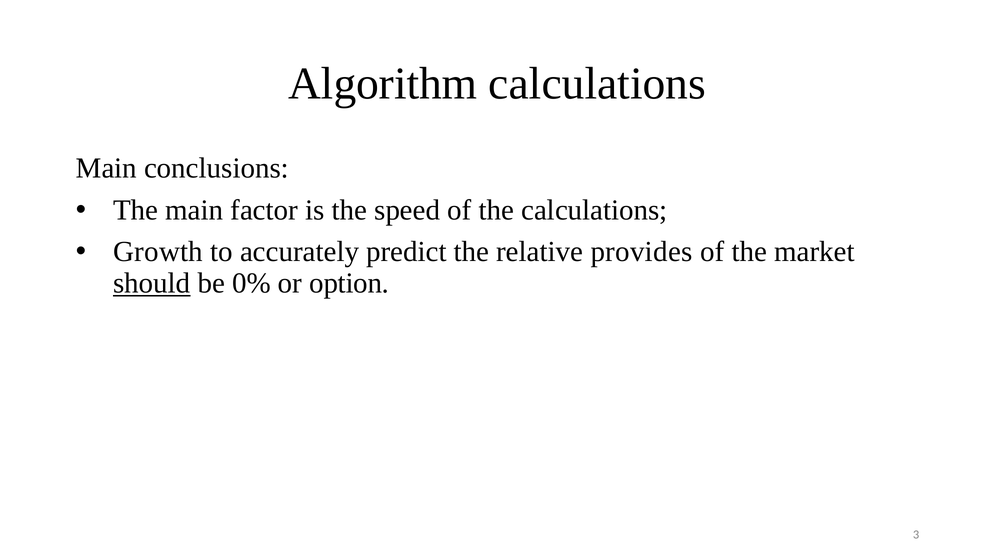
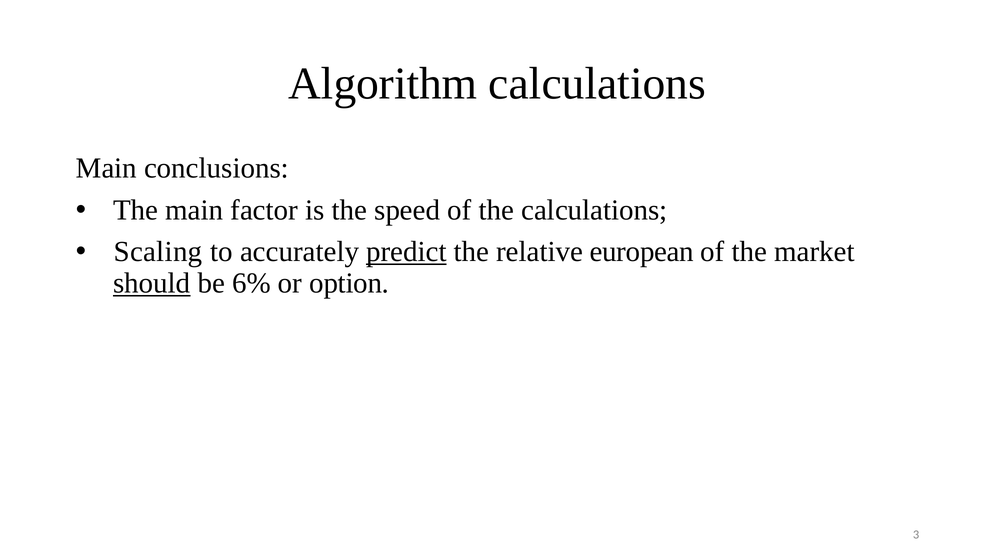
Growth: Growth -> Scaling (158, 252)
predict underline: none -> present (406, 252)
provides: provides -> european (642, 252)
0%: 0% -> 6% (251, 283)
